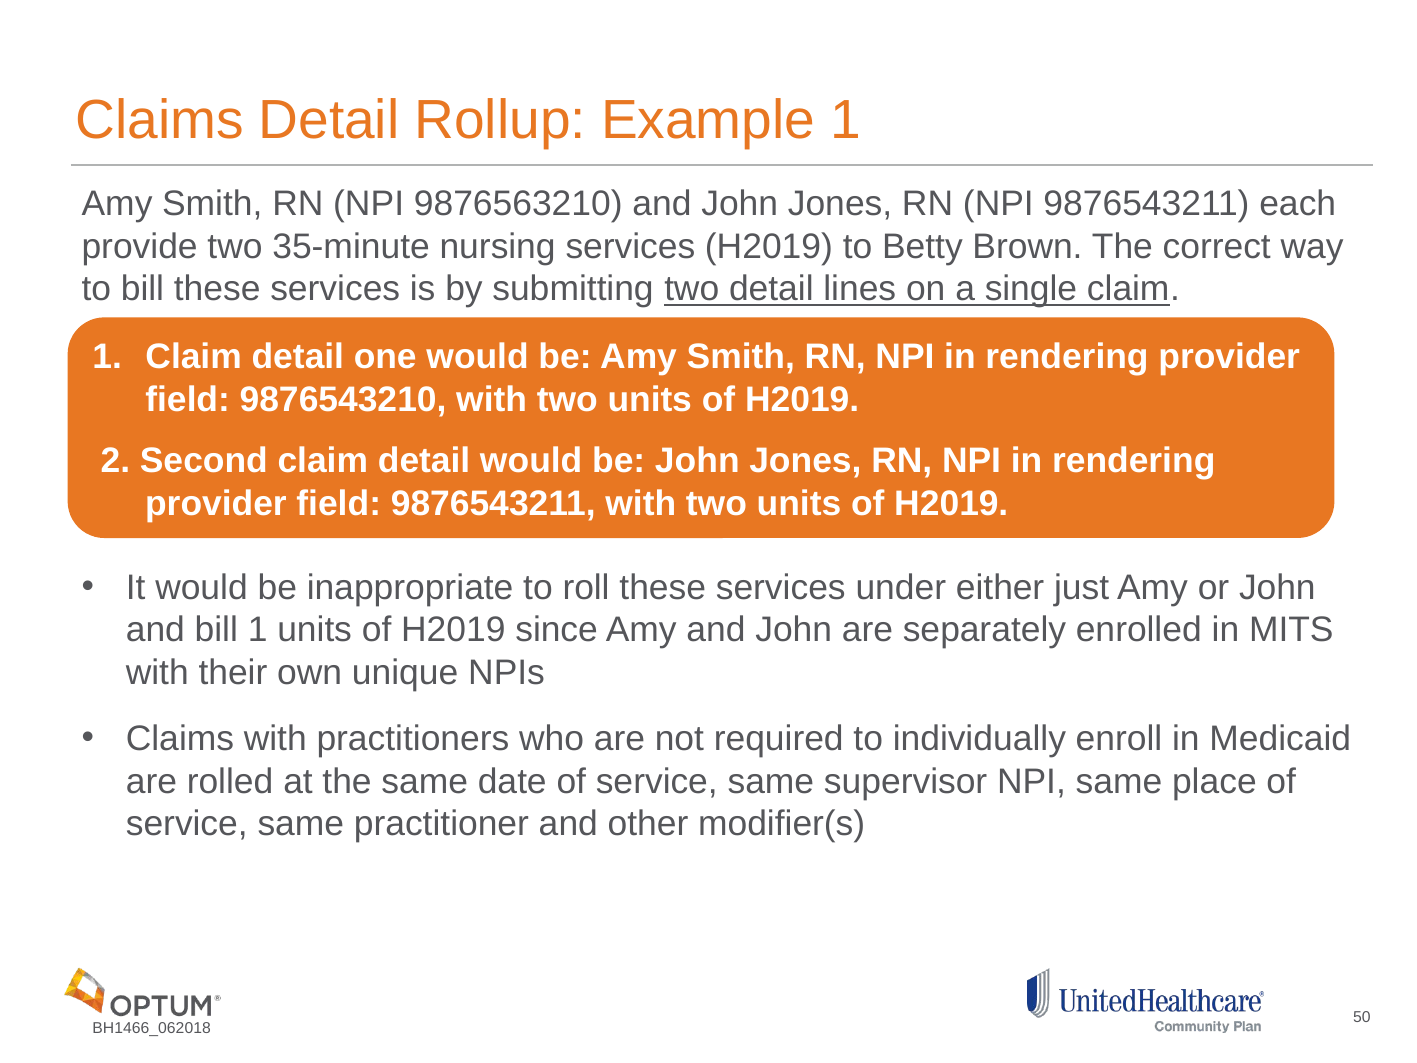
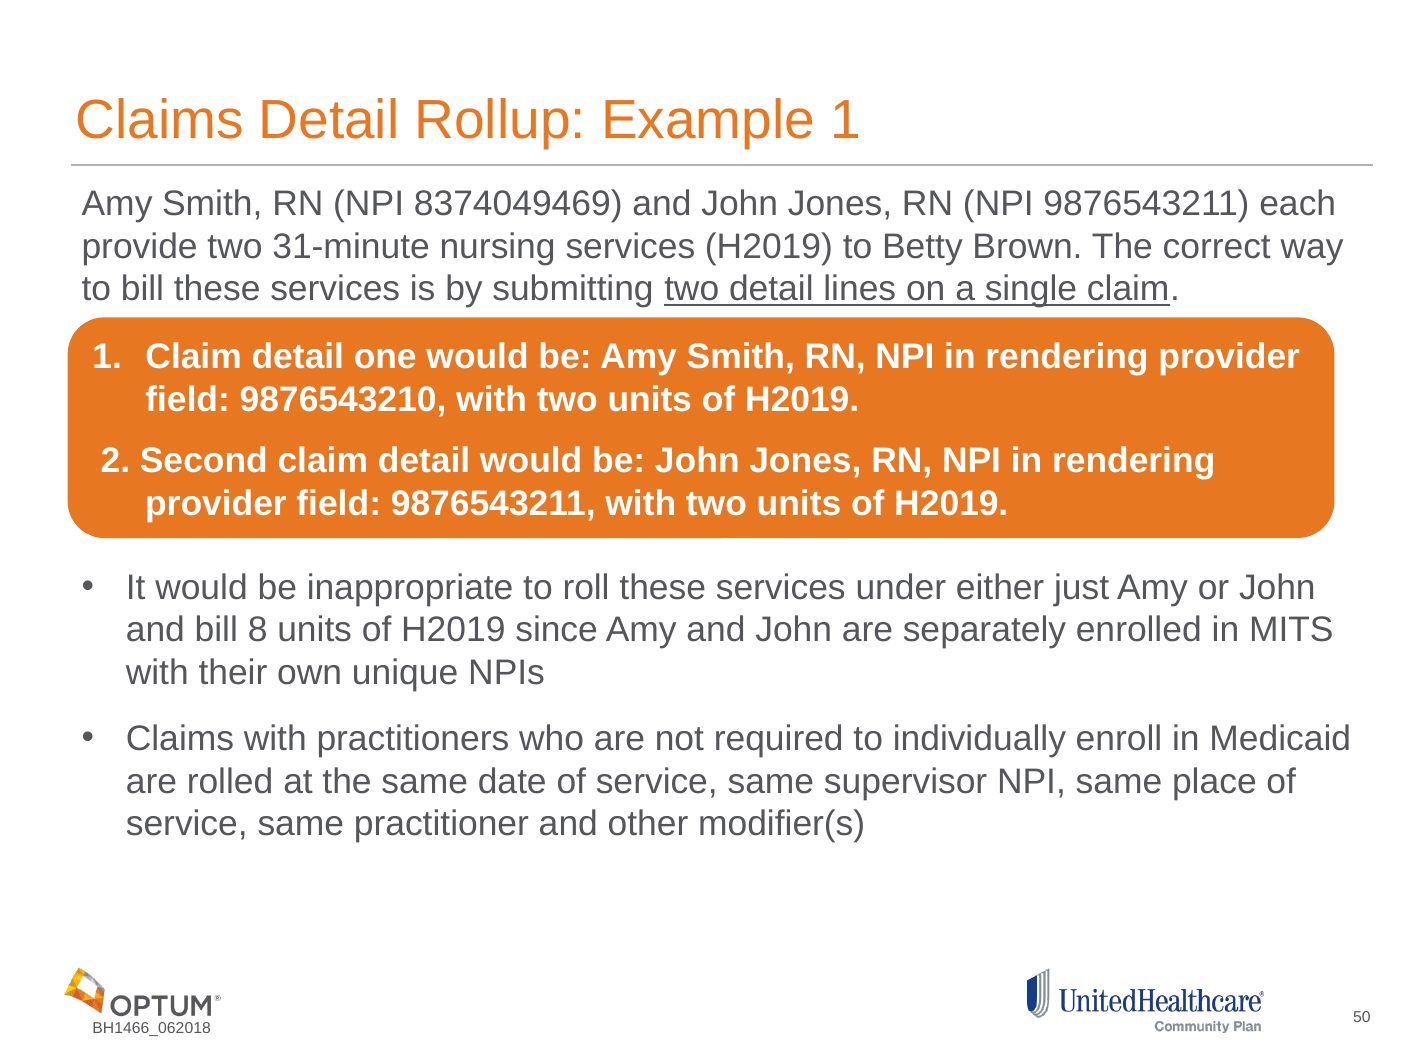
9876563210: 9876563210 -> 8374049469 (518, 204)
35-minute: 35-minute -> 31-minute (351, 247)
bill 1: 1 -> 8 (258, 630)
